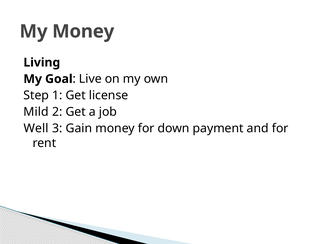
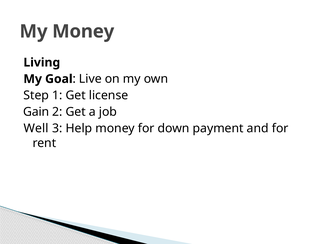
Mild: Mild -> Gain (36, 112)
Gain: Gain -> Help (79, 129)
